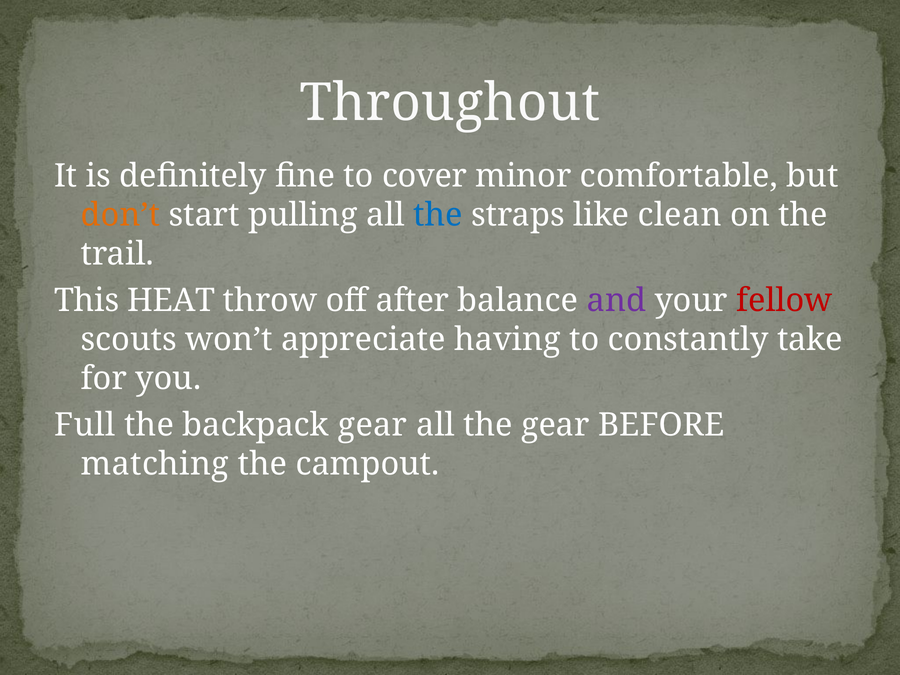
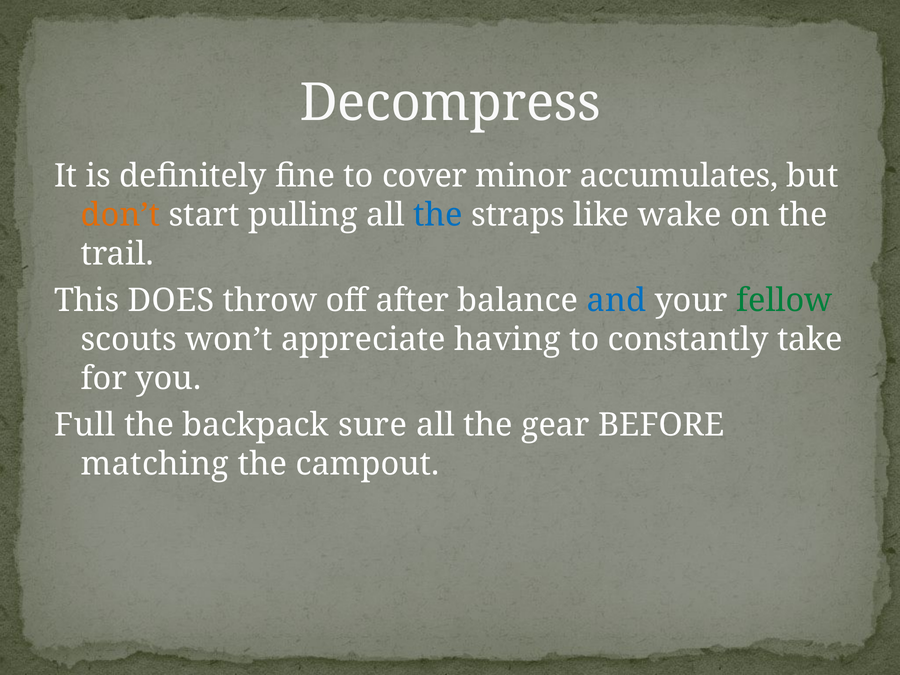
Throughout: Throughout -> Decompress (450, 103)
comfortable: comfortable -> accumulates (679, 176)
clean: clean -> wake (680, 215)
HEAT: HEAT -> DOES (171, 301)
and colour: purple -> blue (616, 301)
fellow colour: red -> green (784, 301)
backpack gear: gear -> sure (373, 425)
